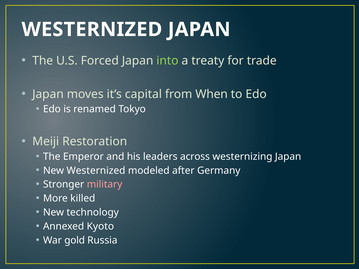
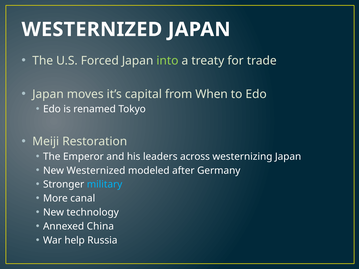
military colour: pink -> light blue (105, 185)
killed: killed -> canal (83, 199)
Kyoto: Kyoto -> China (100, 227)
gold: gold -> help (75, 241)
